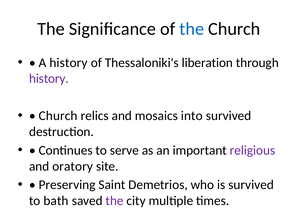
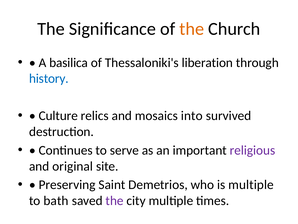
the colour: blue -> orange (192, 29)
A history: history -> basilica (69, 63)
history colour: purple -> blue (49, 78)
Church: Church -> Culture (58, 116)
oratory: oratory -> original (73, 166)
is survived: survived -> multiple (251, 184)
